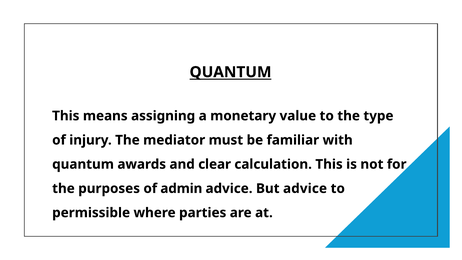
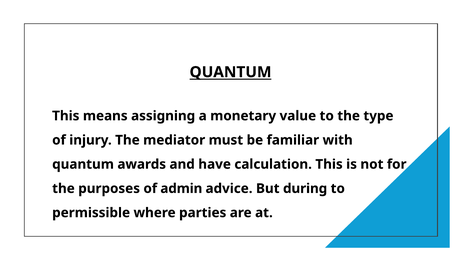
clear: clear -> have (215, 164)
But advice: advice -> during (305, 188)
